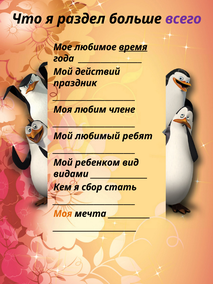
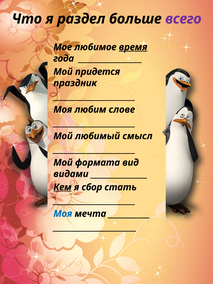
действий: действий -> придется (98, 72)
члене: члене -> слове (122, 110)
ребят: ребят -> смысл (138, 136)
ребенком: ребенком -> формата (98, 163)
Кем underline: none -> present (62, 187)
Моя colour: orange -> blue (63, 214)
